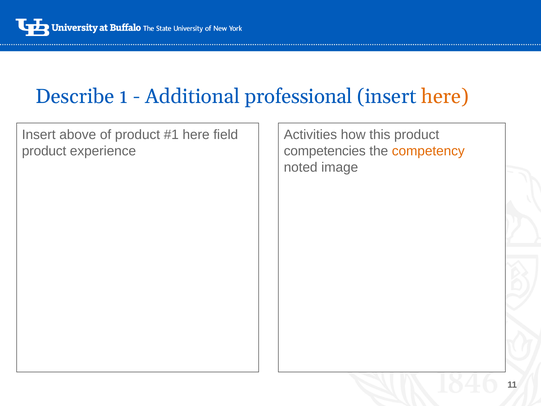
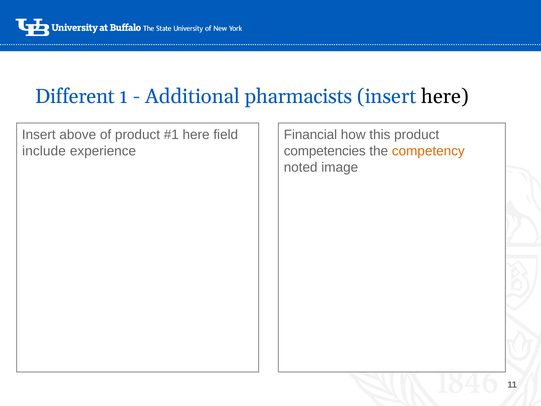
Describe: Describe -> Different (75, 96)
professional: professional -> pharmacists (299, 96)
here colour: orange -> black (445, 96)
Activities: Activities -> Financial (310, 135)
product: product -> include (44, 151)
